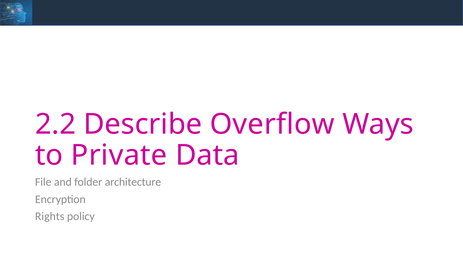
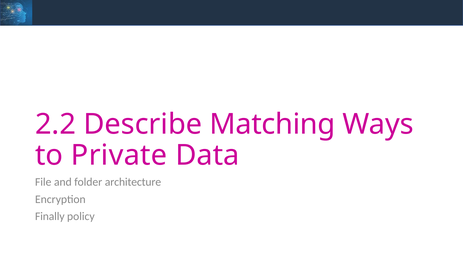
Overflow: Overflow -> Matching (272, 124)
Rights: Rights -> Finally (50, 217)
